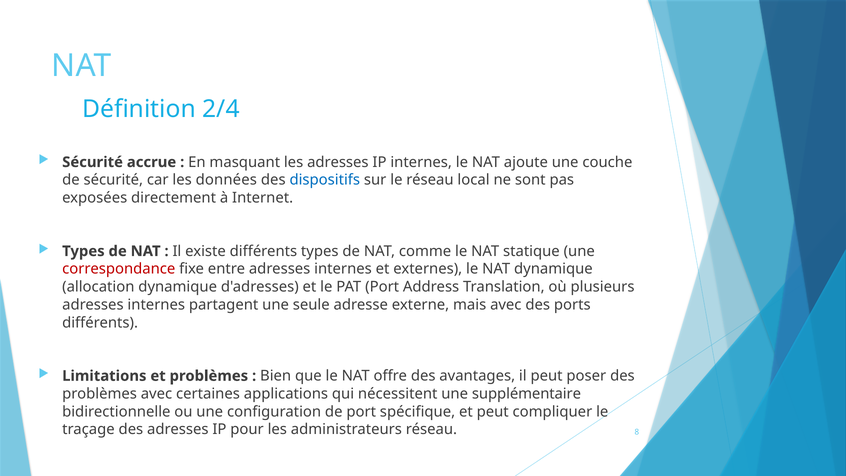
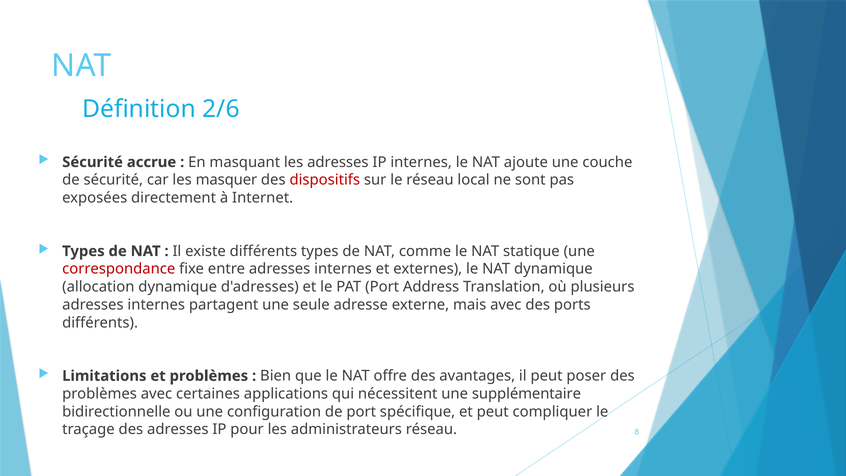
2/4: 2/4 -> 2/6 (221, 109)
données: données -> masquer (226, 180)
dispositifs colour: blue -> red (325, 180)
